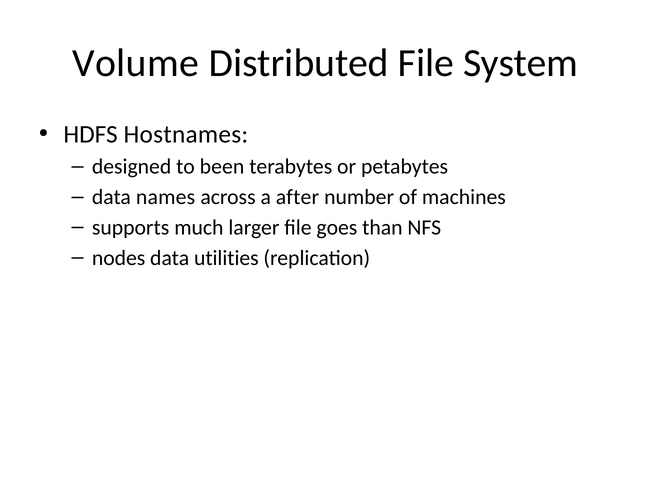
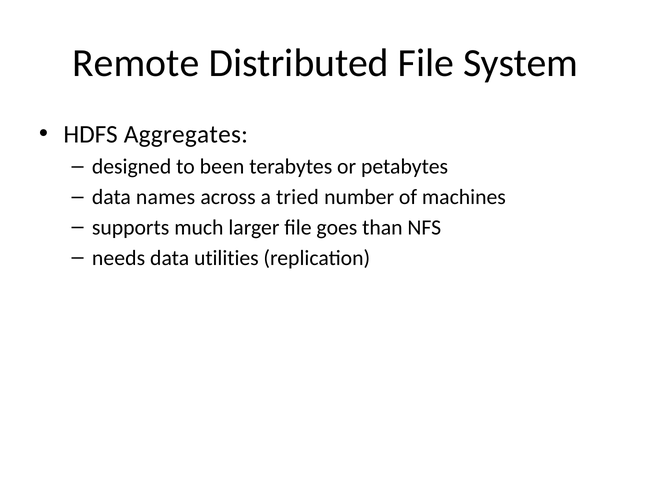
Volume: Volume -> Remote (136, 63)
Hostnames: Hostnames -> Aggregates (186, 134)
after: after -> tried (297, 197)
nodes: nodes -> needs (119, 257)
